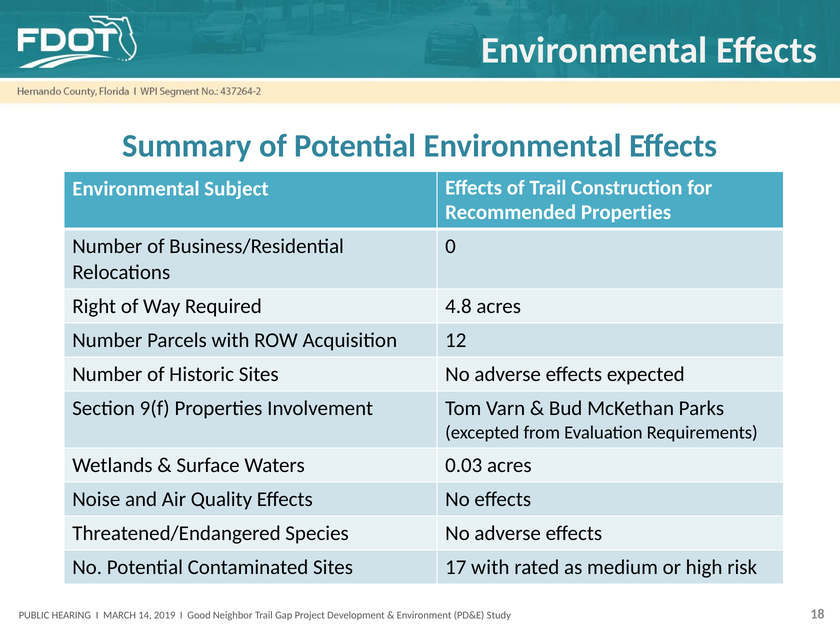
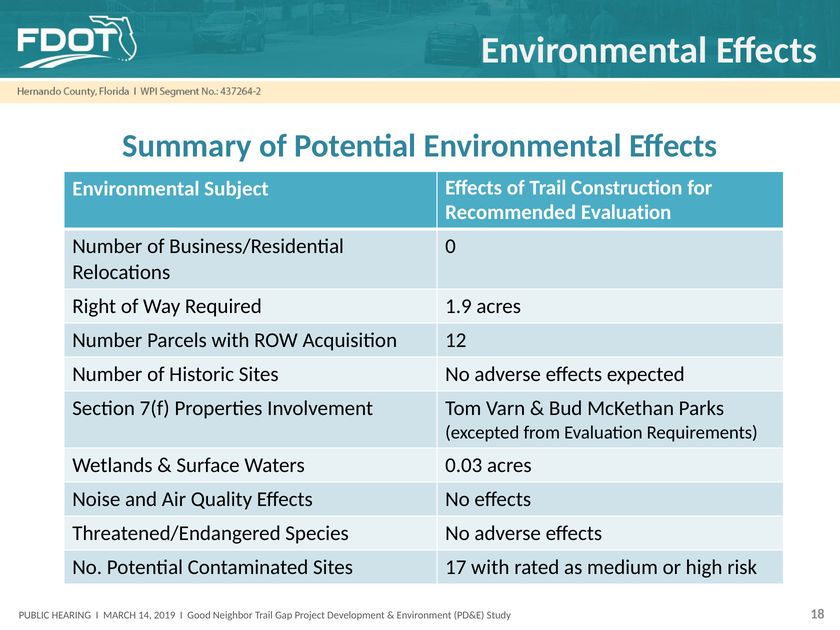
Recommended Properties: Properties -> Evaluation (626, 212)
4.8: 4.8 -> 1.9 (458, 306)
9(f: 9(f -> 7(f (155, 408)
